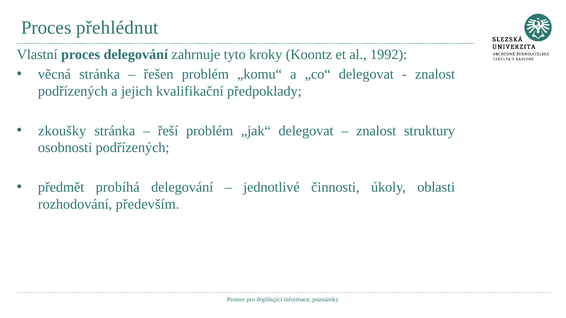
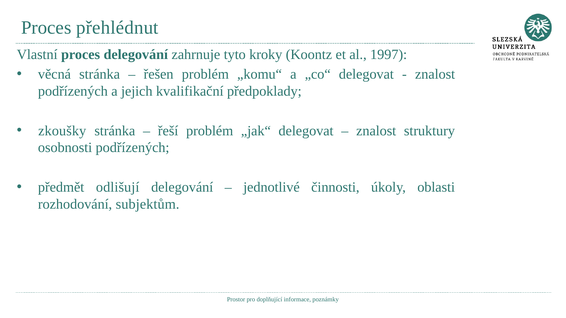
1992: 1992 -> 1997 (389, 54)
probíhá: probíhá -> odlišují (118, 187)
především: především -> subjektům (148, 204)
